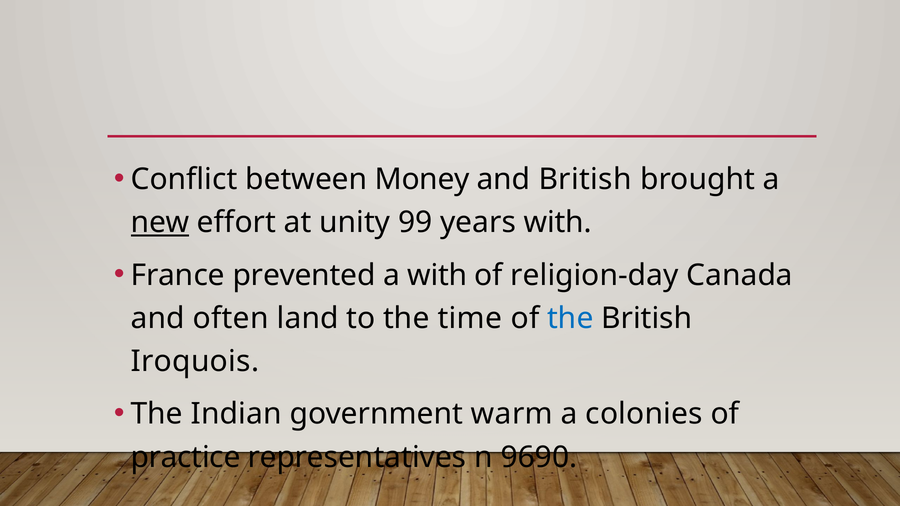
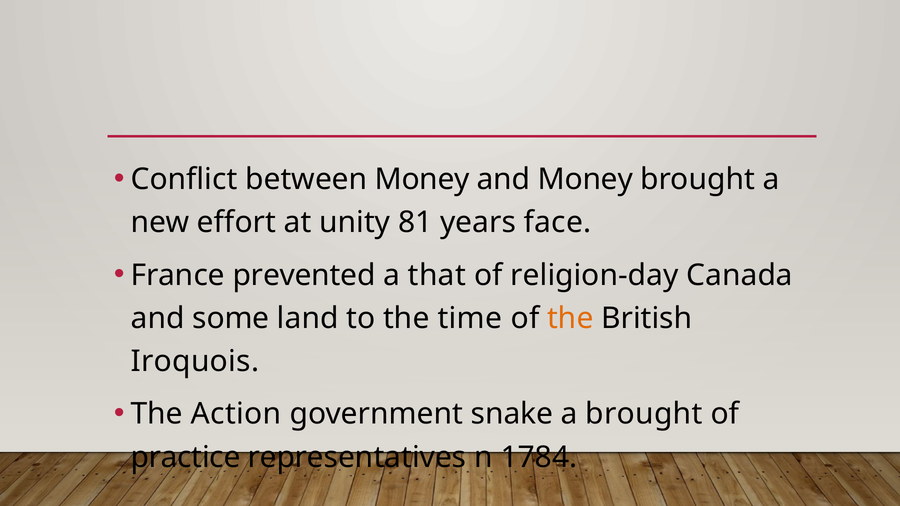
and British: British -> Money (585, 179)
new underline: present -> none (160, 223)
99: 99 -> 81 (415, 223)
years with: with -> face (558, 223)
a with: with -> that (437, 275)
often: often -> some (231, 318)
the colour: blue -> orange (570, 318)
Indian: Indian -> Action (236, 414)
warm: warm -> snake (512, 414)
a colonies: colonies -> brought (644, 414)
9690: 9690 -> 1784 (539, 457)
